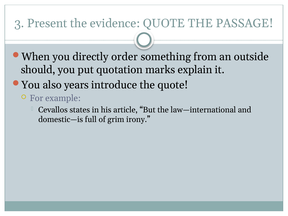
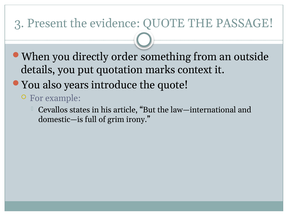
should: should -> details (38, 70)
explain: explain -> context (195, 70)
